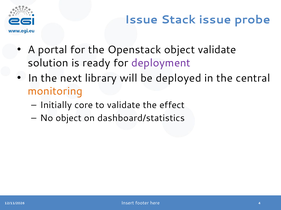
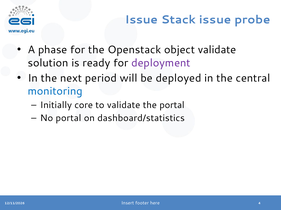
portal: portal -> phase (53, 50)
library: library -> period (101, 78)
monitoring colour: orange -> blue (55, 91)
the effect: effect -> portal (172, 105)
No object: object -> portal (68, 119)
